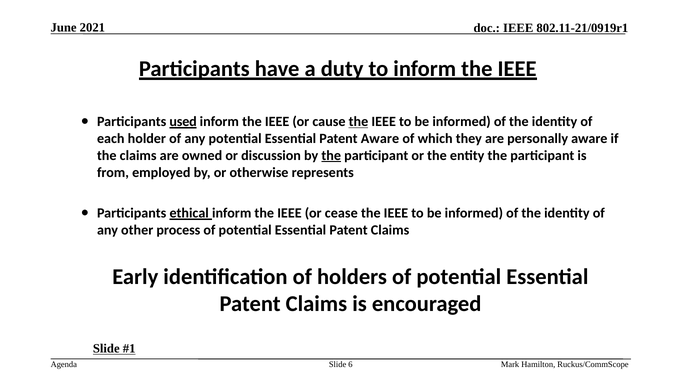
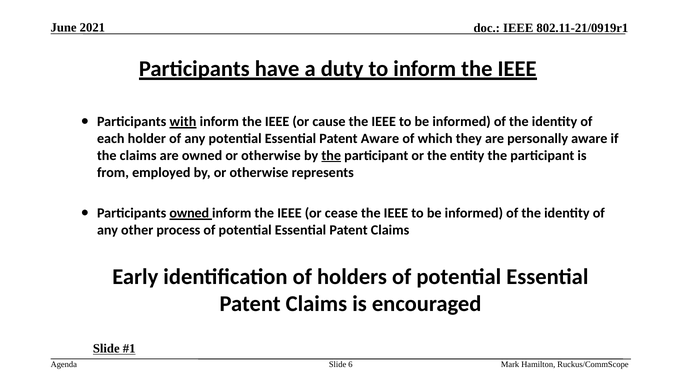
used: used -> with (183, 122)
the underline: present -> none (358, 122)
owned or discussion: discussion -> otherwise (271, 156)
Participants ethical: ethical -> owned (189, 213)
